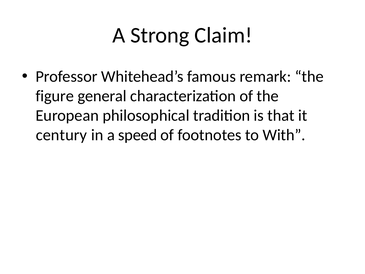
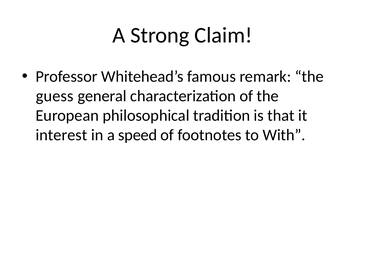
figure: figure -> guess (55, 96)
century: century -> interest (61, 135)
